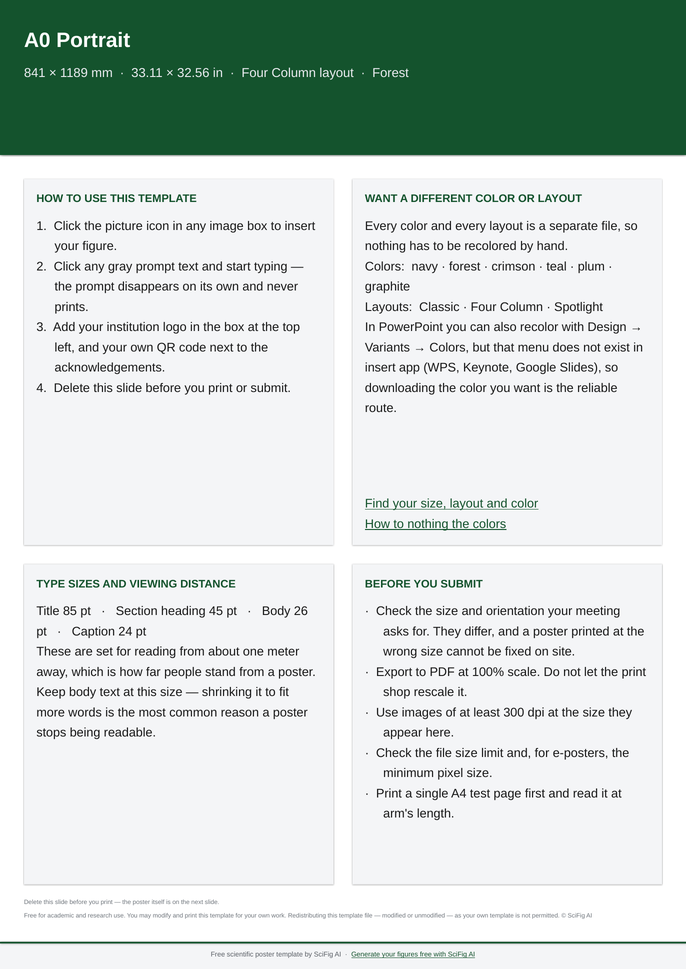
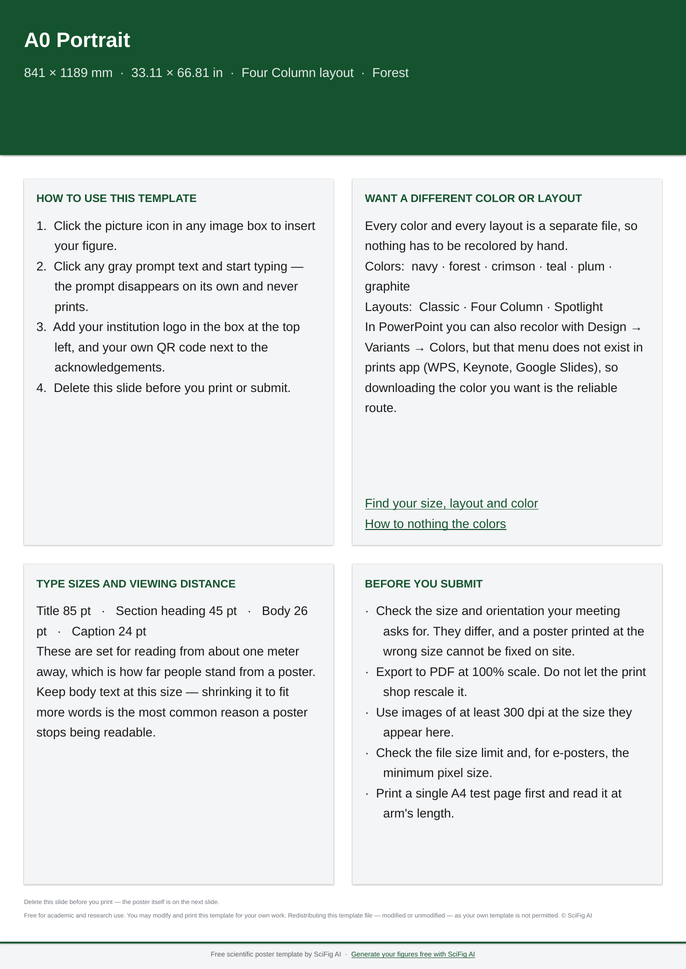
32.56: 32.56 -> 66.81 (193, 73)
insert: insert -> prints (380, 368)
